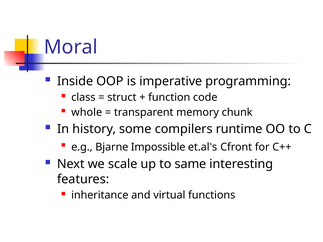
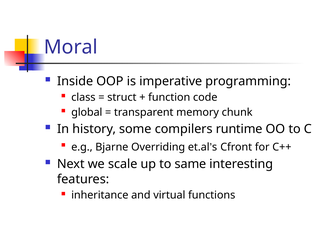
whole: whole -> global (87, 112)
Impossible: Impossible -> Overriding (158, 147)
